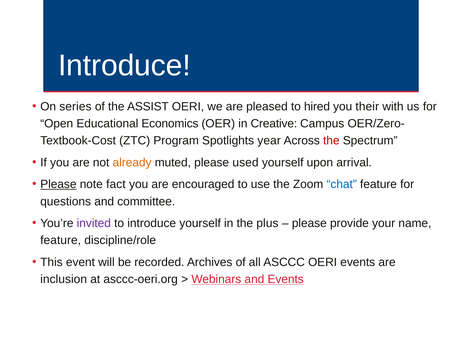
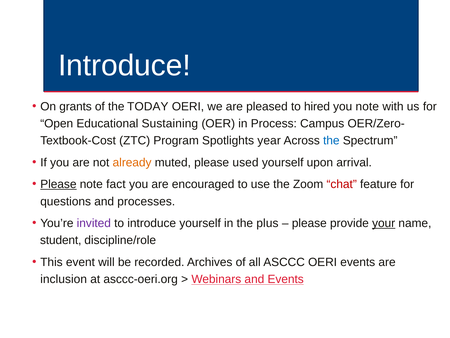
series: series -> grants (76, 106)
ASSIST: ASSIST -> TODAY (148, 106)
you their: their -> note (367, 106)
Economics: Economics -> Sustaining (170, 123)
Creative: Creative -> Process (274, 123)
the colour: red -> blue (331, 141)
chat colour: blue -> red (342, 184)
committee: committee -> processes (146, 201)
your underline: none -> present (384, 223)
feature: feature -> student (61, 240)
